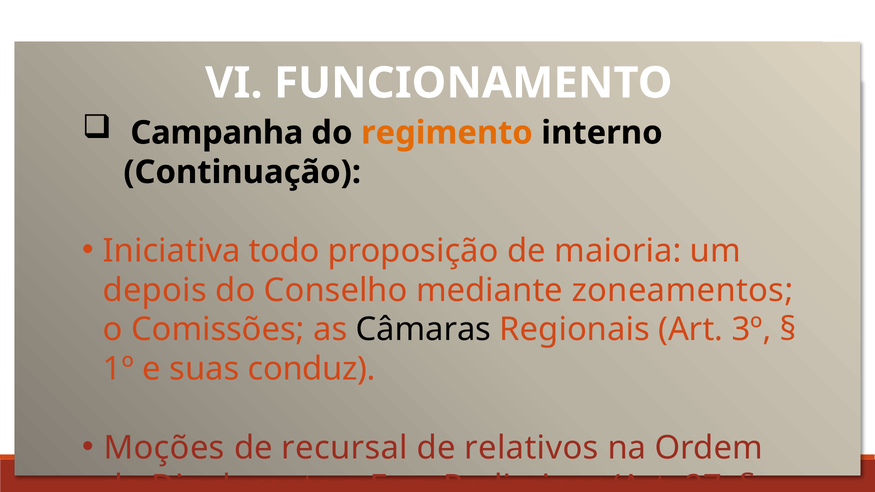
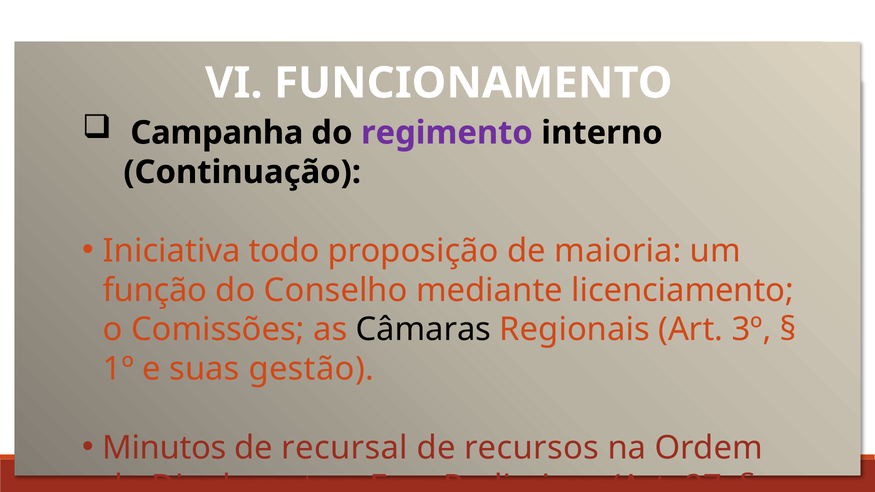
regimento colour: orange -> purple (447, 133)
depois: depois -> função (155, 290)
zoneamentos: zoneamentos -> licenciamento (683, 290)
conduz: conduz -> gestão (311, 369)
Moções: Moções -> Minutos (164, 448)
relativos: relativos -> recursos (531, 448)
